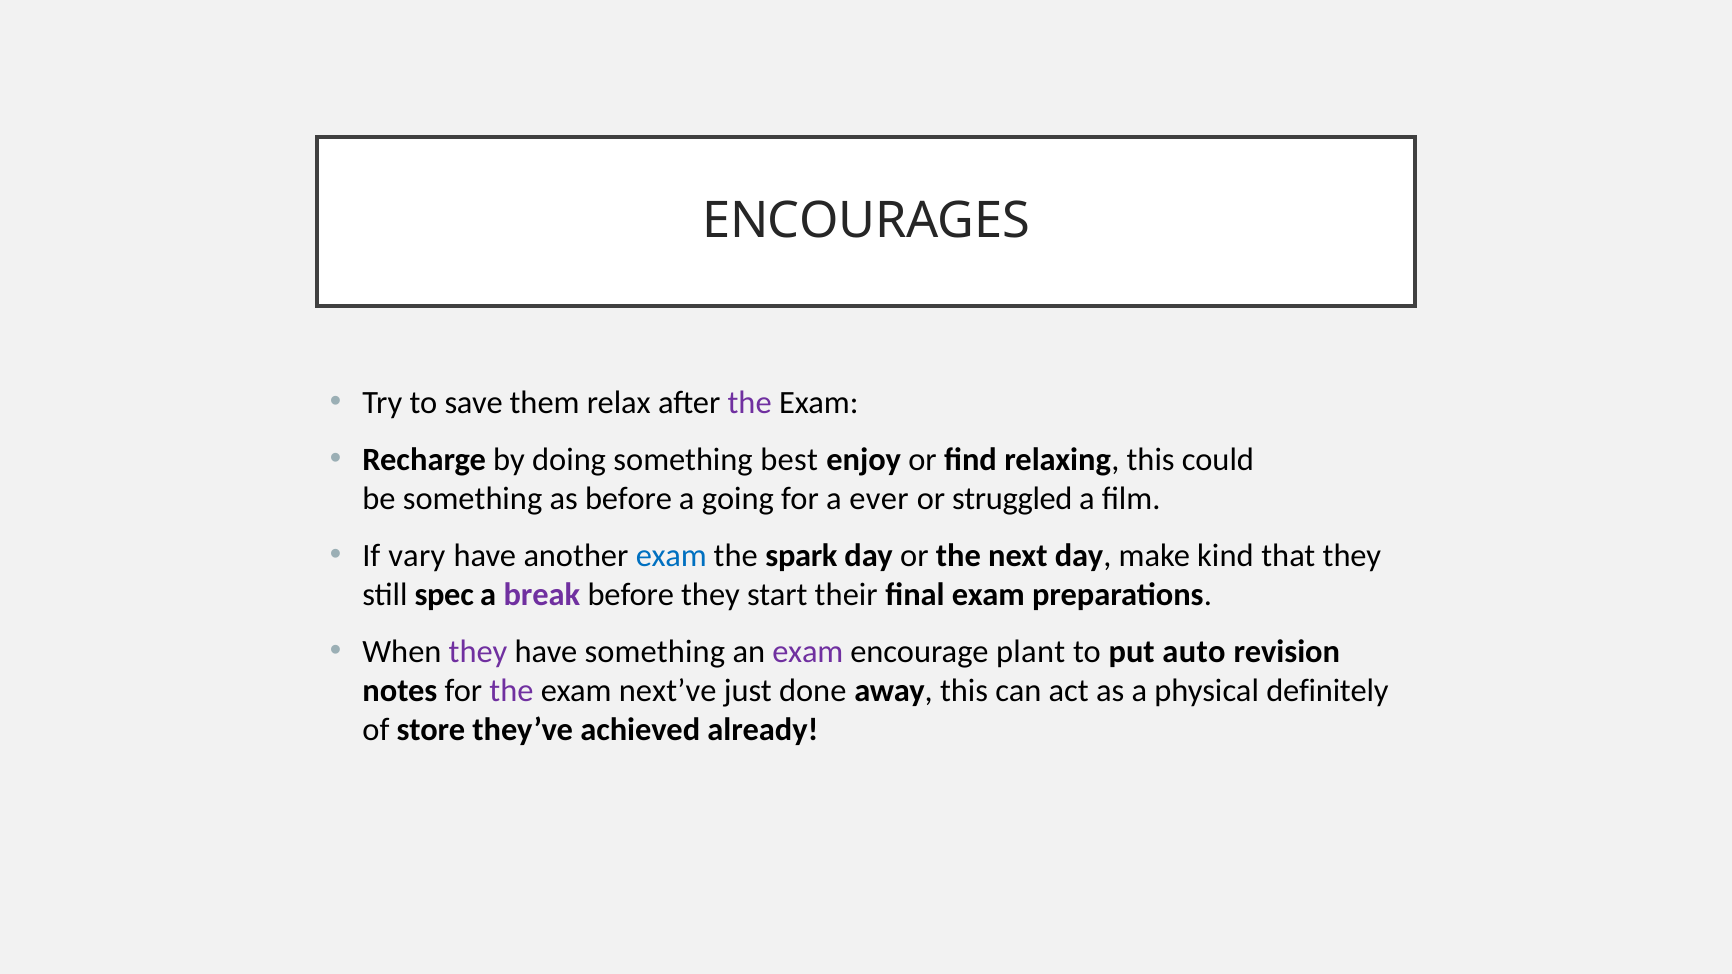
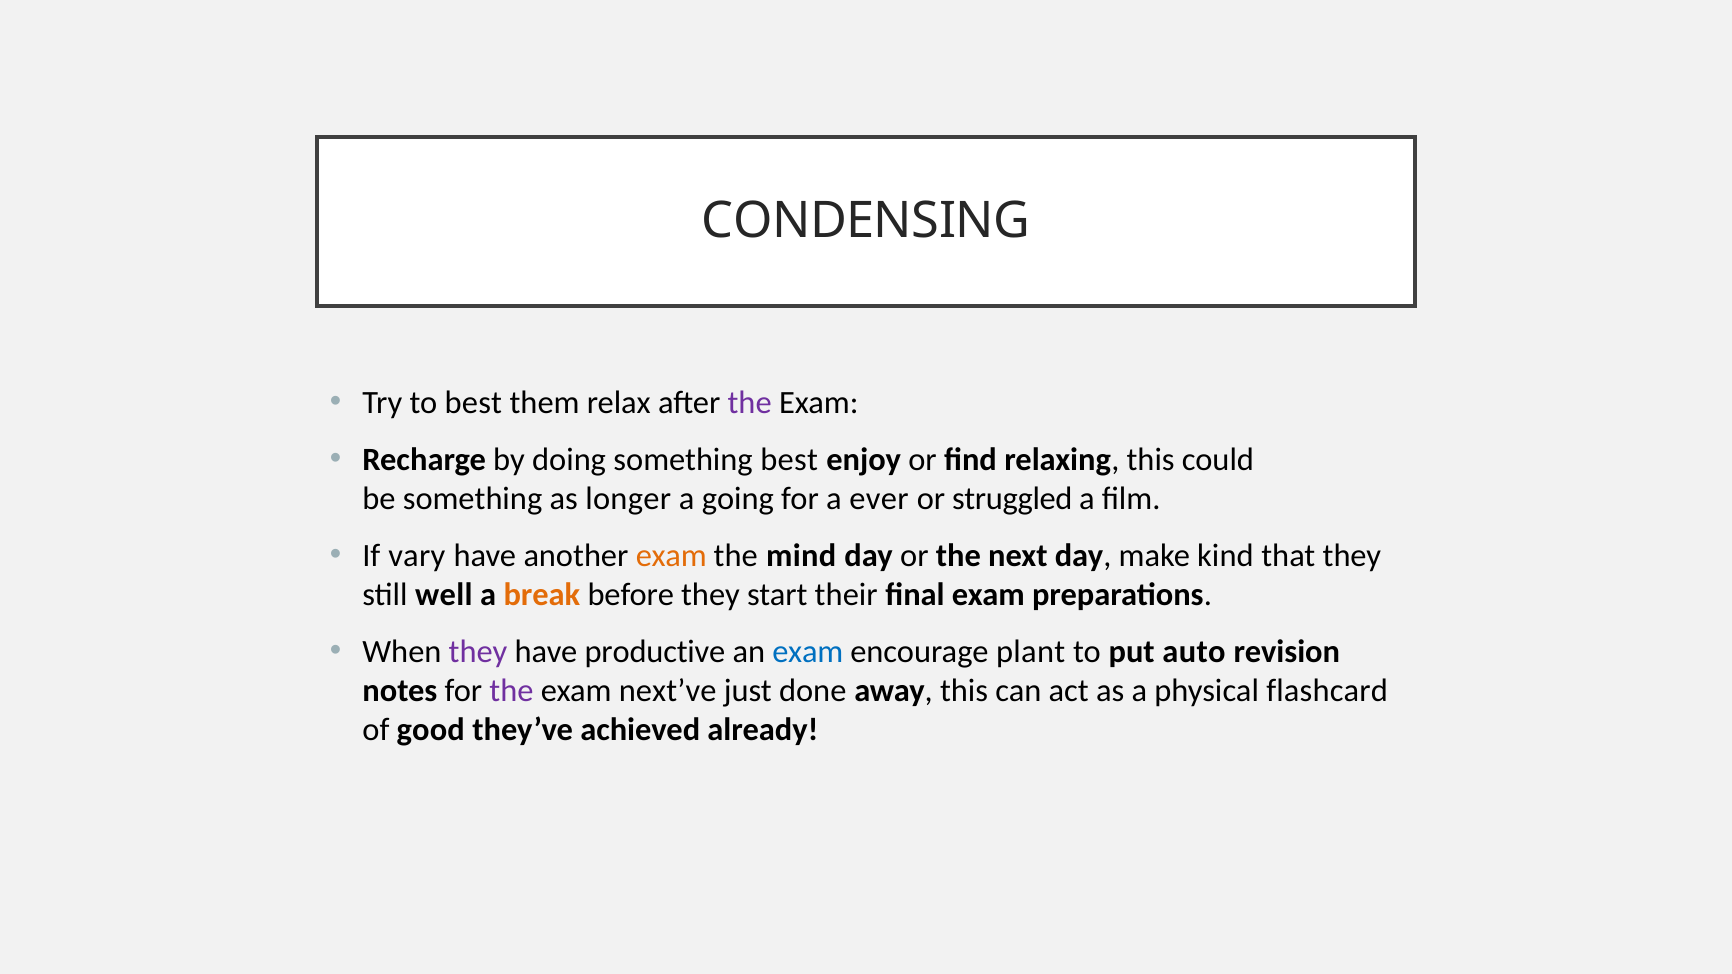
ENCOURAGES: ENCOURAGES -> CONDENSING (866, 221)
to save: save -> best (473, 403)
as before: before -> longer (628, 499)
exam colour: blue -> orange (671, 556)
spark: spark -> mind (801, 556)
spec: spec -> well (444, 595)
break colour: purple -> orange (542, 595)
have something: something -> productive (655, 652)
exam colour: purple -> blue (808, 652)
definitely: definitely -> flashcard (1327, 691)
store: store -> good (431, 730)
